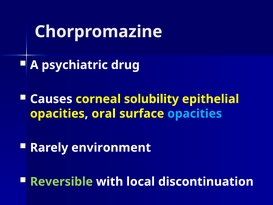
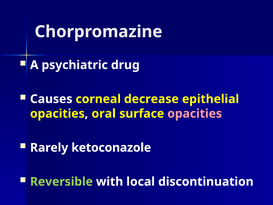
solubility: solubility -> decrease (151, 99)
opacities colour: light blue -> pink (195, 113)
environment: environment -> ketoconazole (111, 147)
